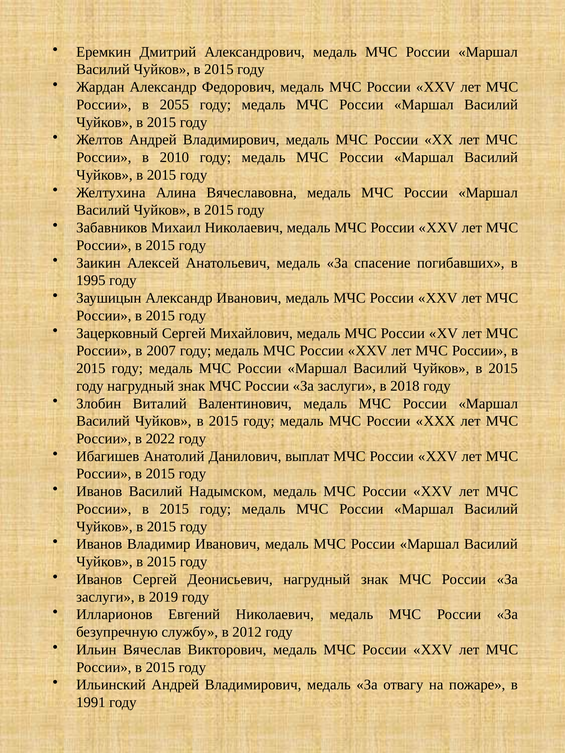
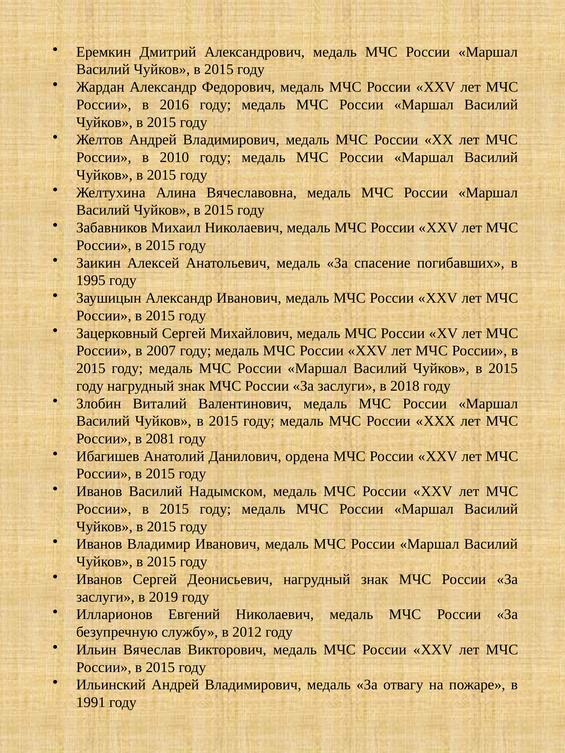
2055: 2055 -> 2016 (174, 105)
2022: 2022 -> 2081 (160, 439)
выплат: выплат -> ордена (307, 456)
